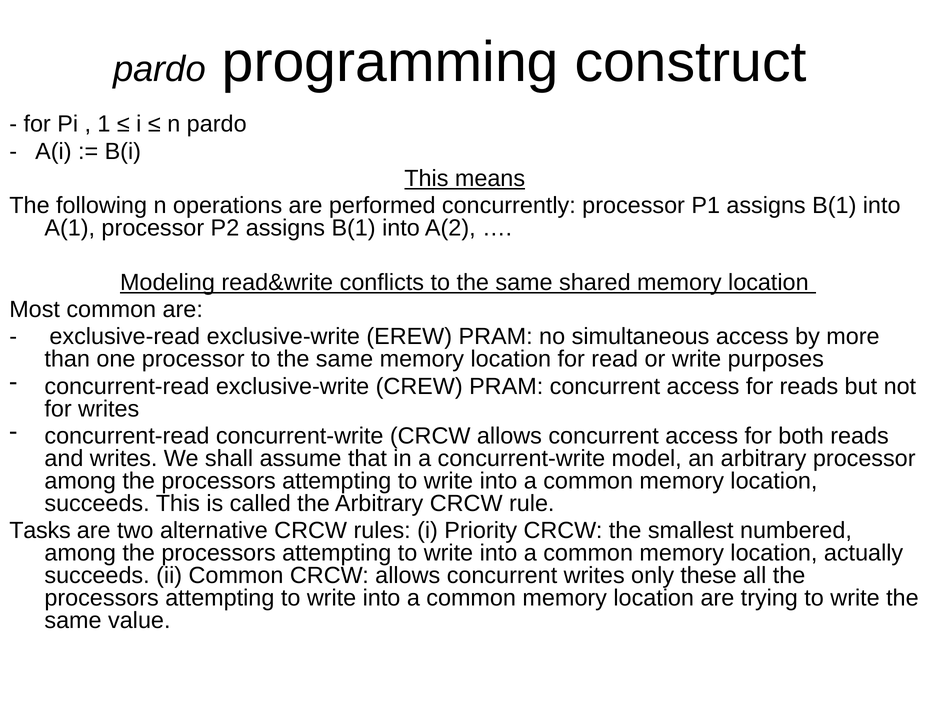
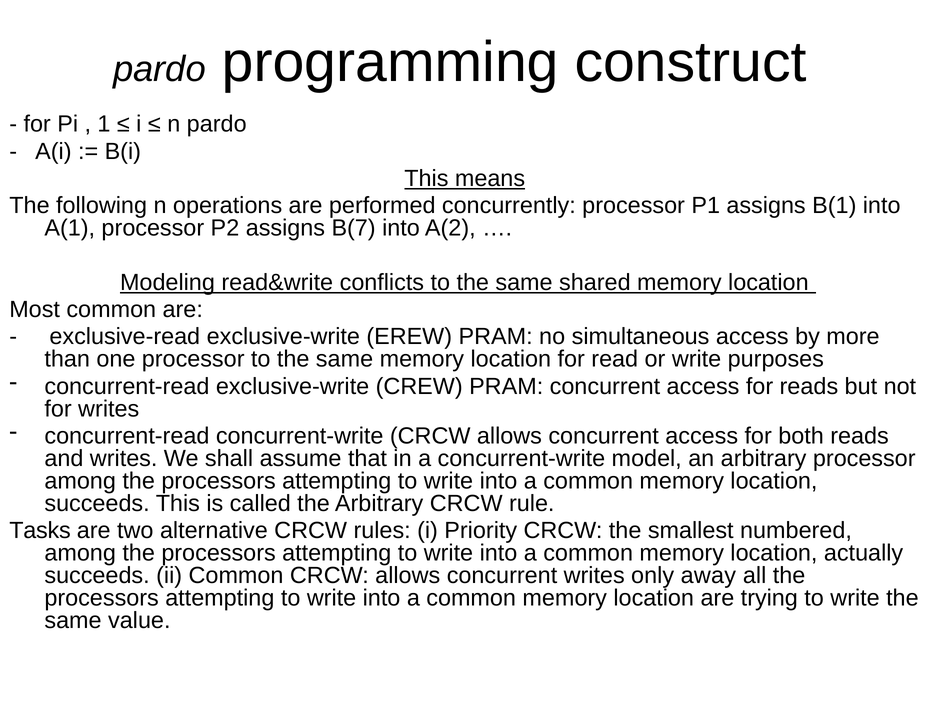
P2 assigns B(1: B(1 -> B(7 (354, 228)
these: these -> away (708, 576)
